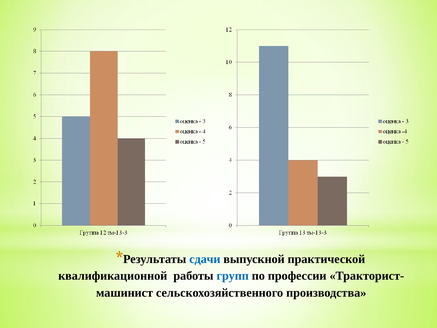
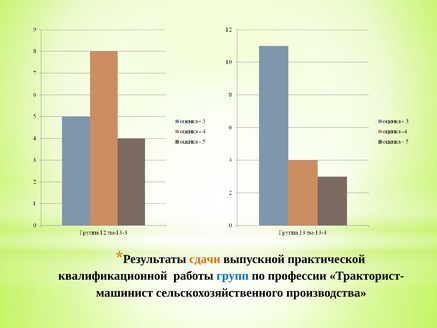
сдачи colour: blue -> orange (205, 259)
